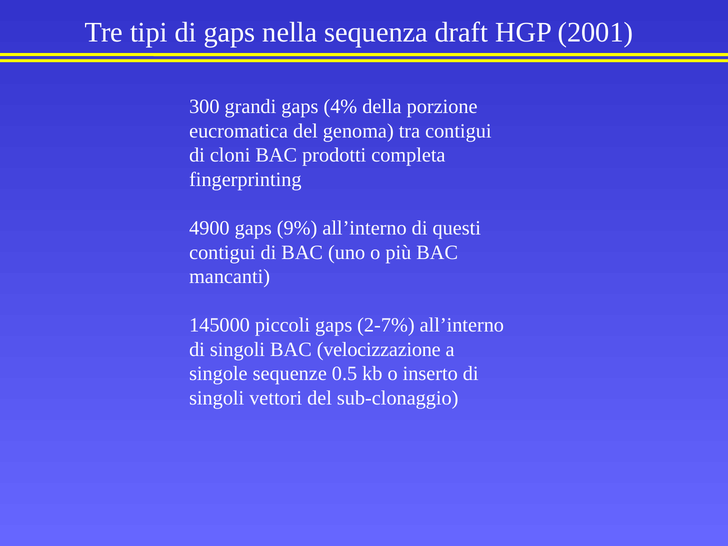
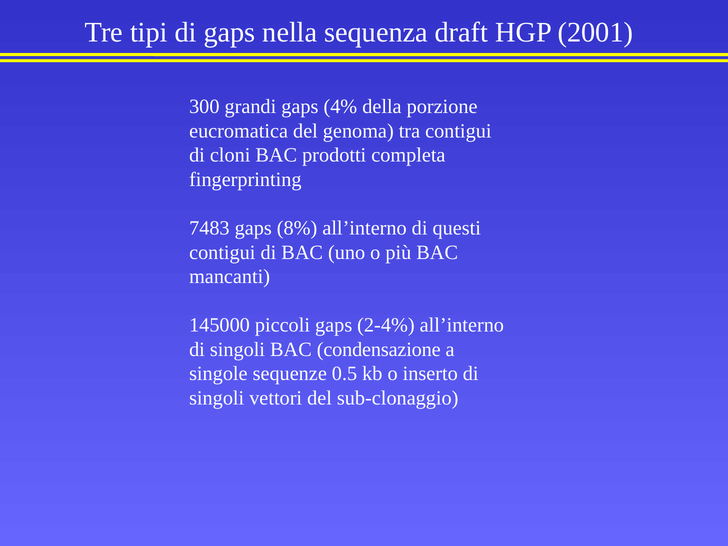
4900: 4900 -> 7483 (209, 228)
9%: 9% -> 8% (297, 228)
2-7%: 2-7% -> 2-4% (386, 325)
velocizzazione: velocizzazione -> condensazione (379, 349)
